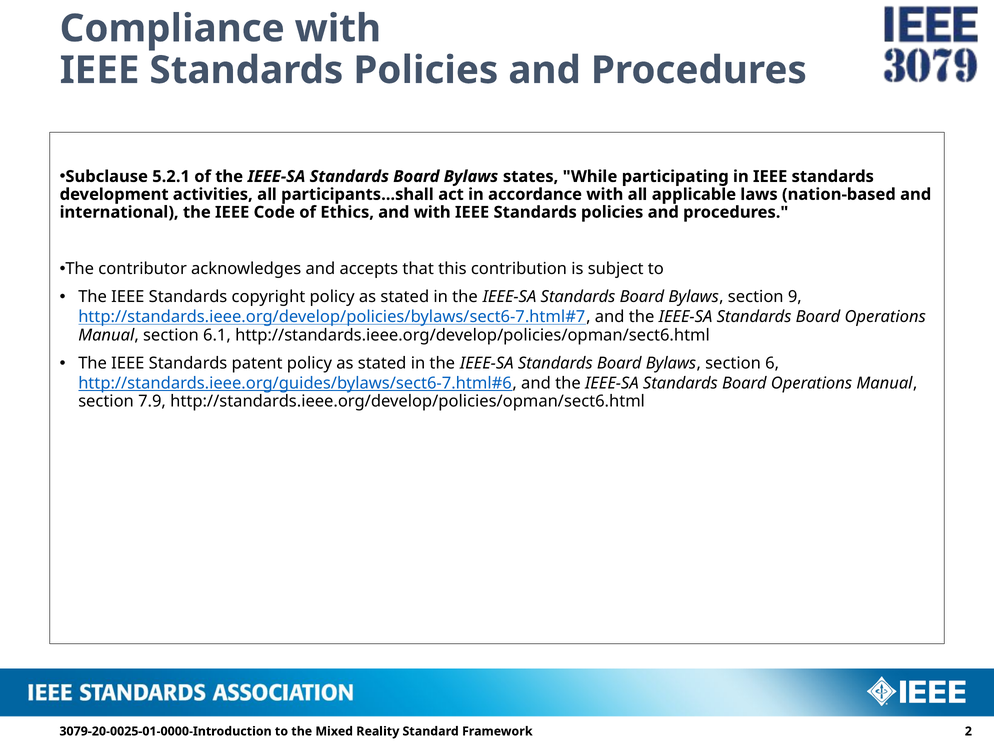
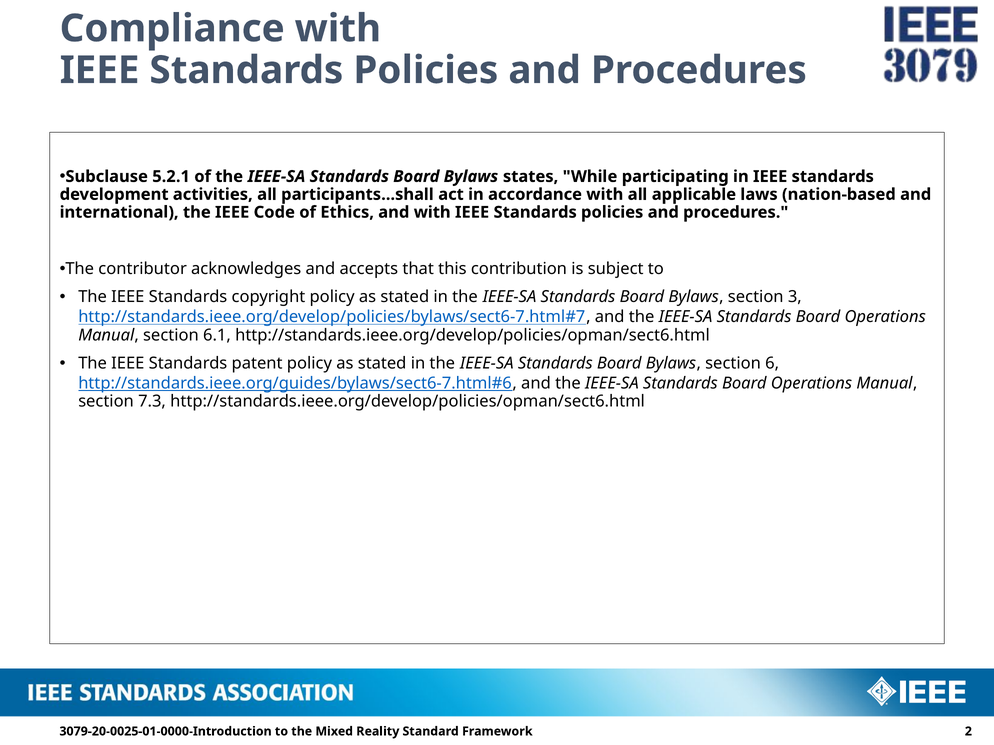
9: 9 -> 3 (795, 297)
7.9: 7.9 -> 7.3 (152, 402)
